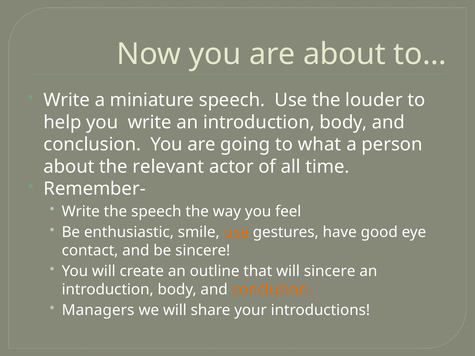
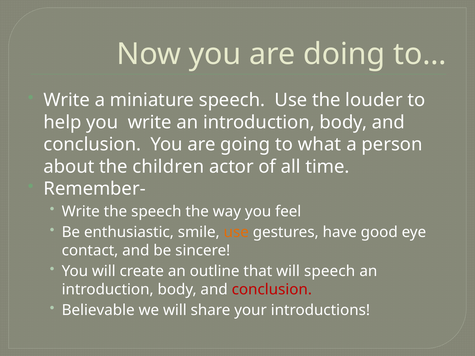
are about: about -> doing (344, 54)
relevant: relevant -> children (168, 167)
will sincere: sincere -> speech (330, 271)
conclusion colour: orange -> red (272, 290)
Managers: Managers -> Believable (98, 310)
